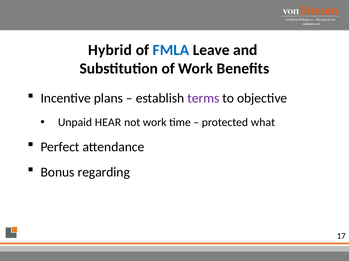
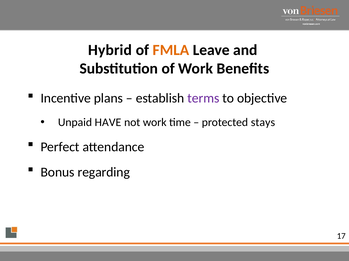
FMLA colour: blue -> orange (171, 50)
HEAR: HEAR -> HAVE (108, 123)
what: what -> stays (263, 123)
